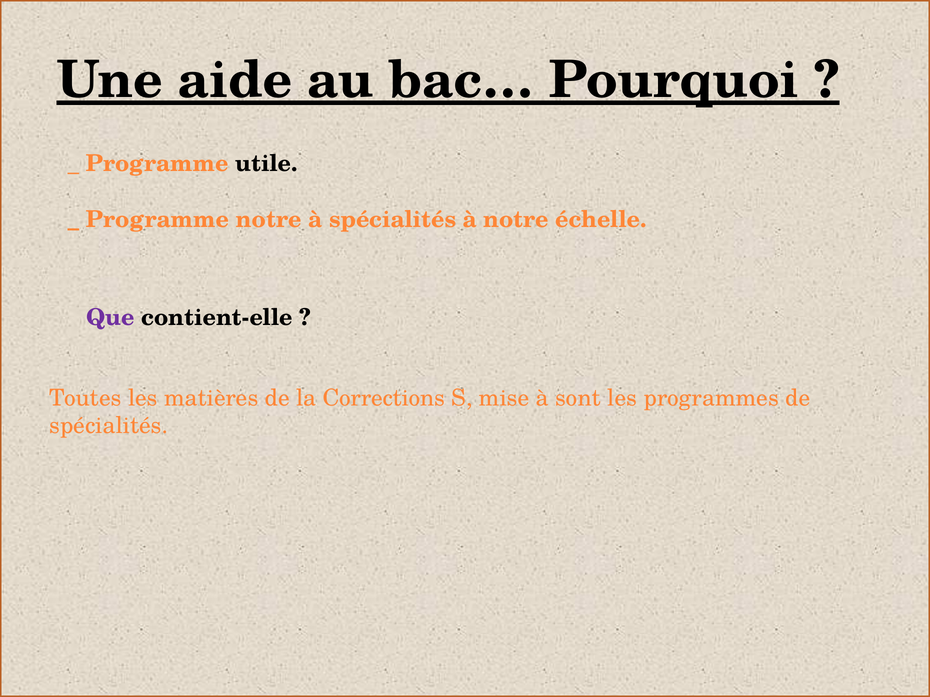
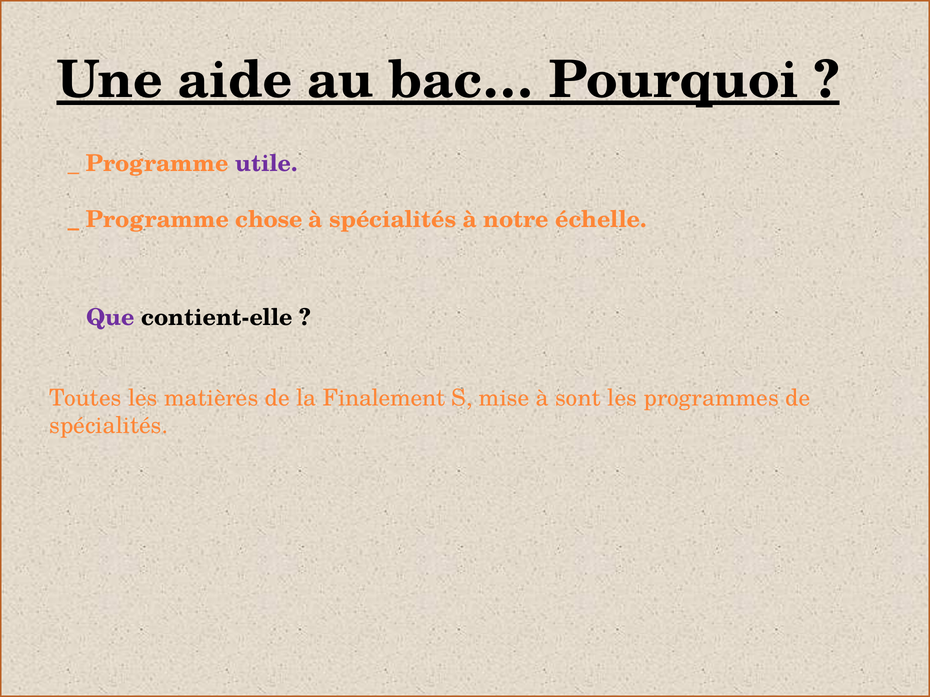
utile colour: black -> purple (267, 164)
Programme notre: notre -> chose (269, 220)
Corrections: Corrections -> Finalement (384, 398)
